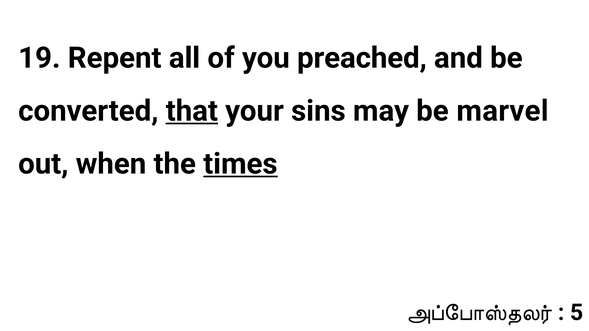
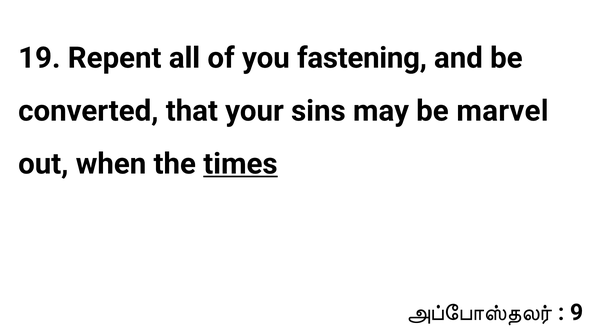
preached: preached -> fastening (362, 58)
that underline: present -> none (192, 111)
5: 5 -> 9 (577, 313)
